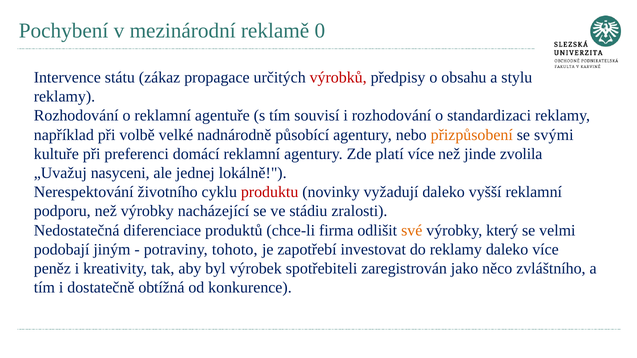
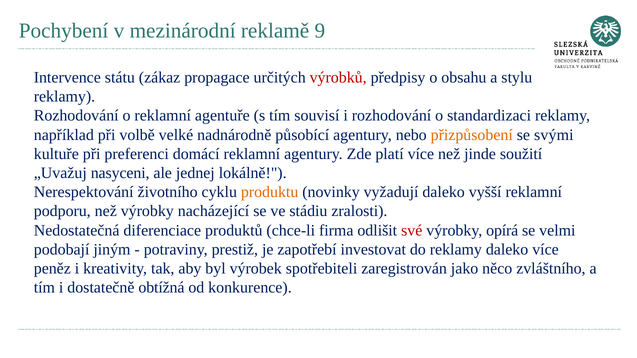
0: 0 -> 9 (320, 31)
zvolila: zvolila -> soužití (521, 154)
produktu colour: red -> orange (270, 192)
své colour: orange -> red (412, 230)
který: který -> opírá (502, 230)
tohoto: tohoto -> prestiž (235, 250)
